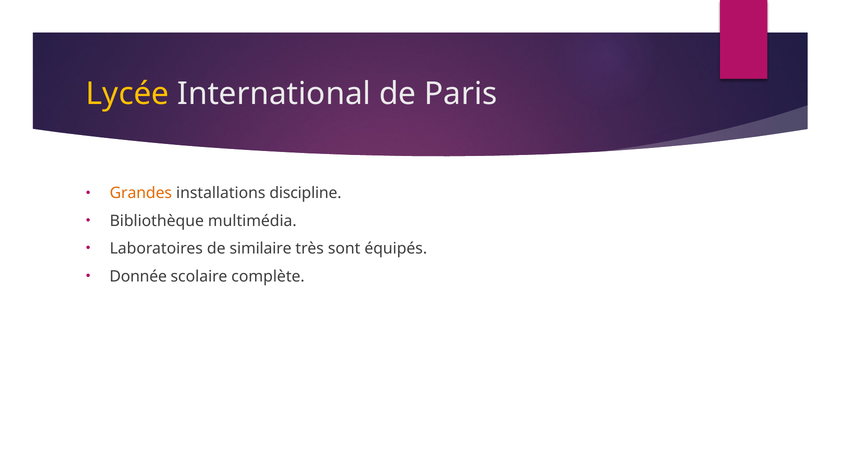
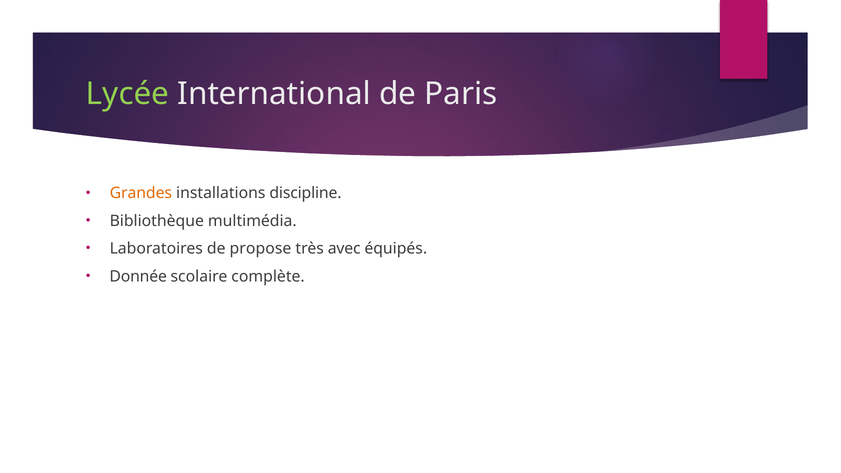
Lycée colour: yellow -> light green (128, 94)
similaire: similaire -> propose (260, 249)
sont: sont -> avec (344, 249)
